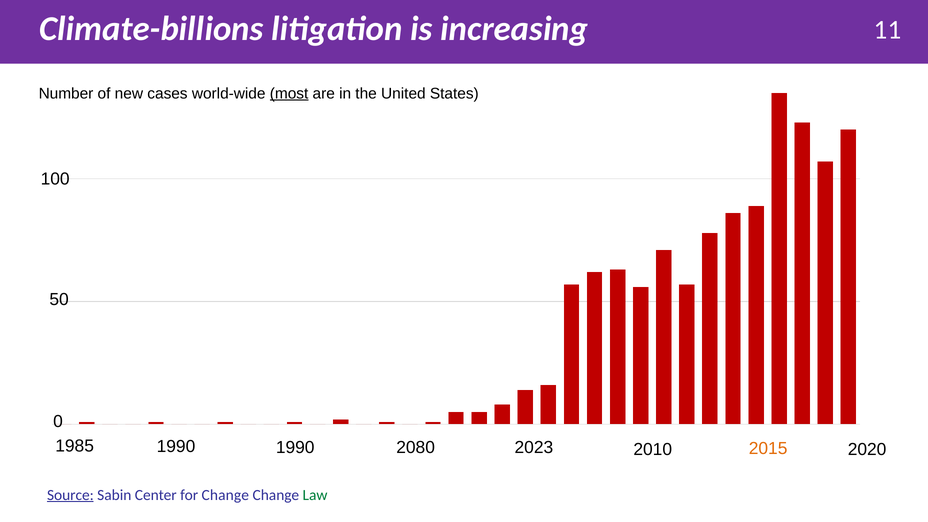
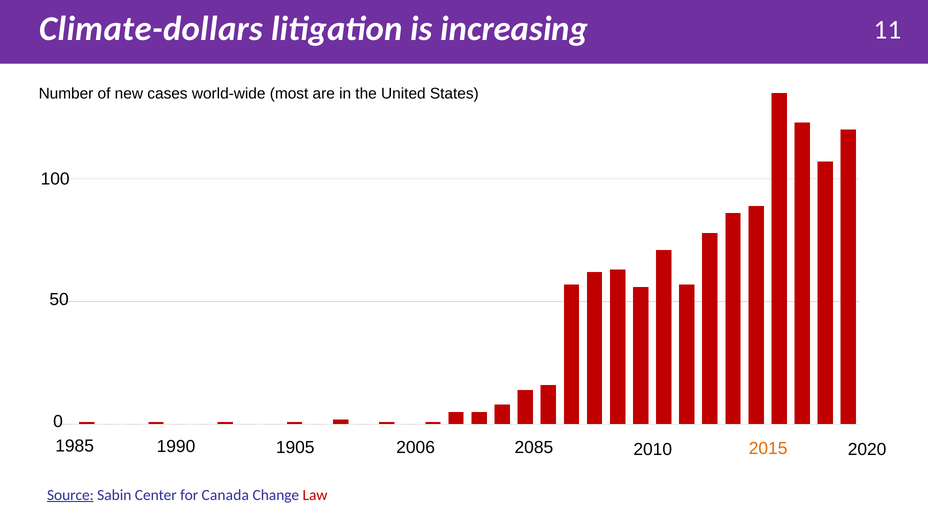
Climate-billions: Climate-billions -> Climate-dollars (151, 29)
most underline: present -> none (289, 93)
2023: 2023 -> 2085 (534, 448)
2080: 2080 -> 2006 (416, 448)
1990: 1990 -> 1905 (295, 447)
for Change: Change -> Canada (225, 495)
Law colour: green -> red (315, 495)
